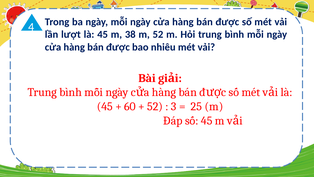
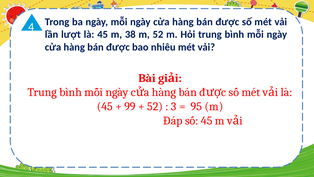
60: 60 -> 99 (130, 106)
25: 25 -> 95 (196, 106)
